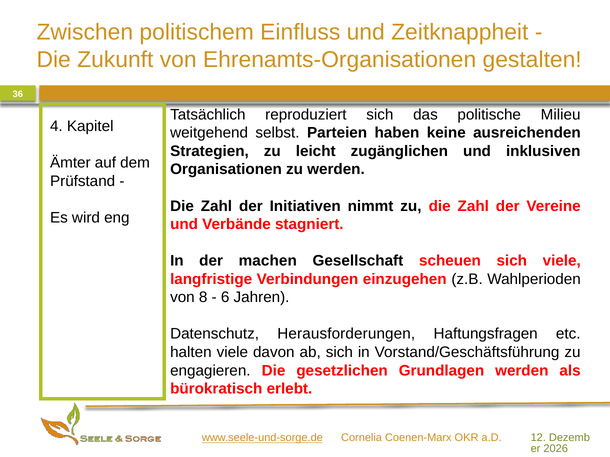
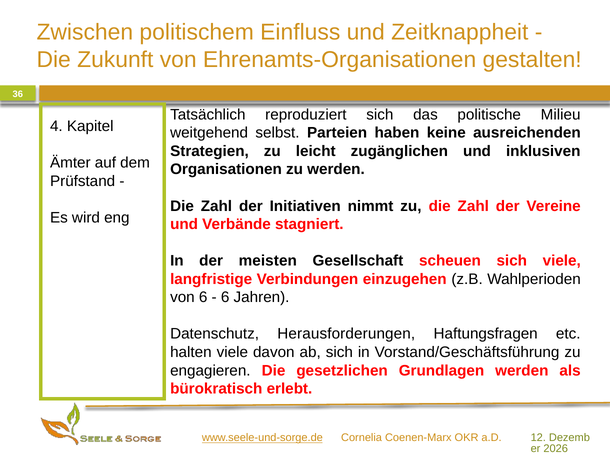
machen: machen -> meisten (268, 261)
von 8: 8 -> 6 (203, 298)
